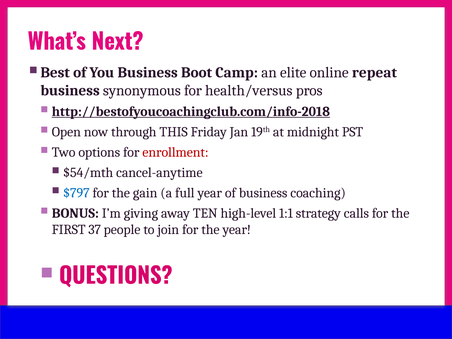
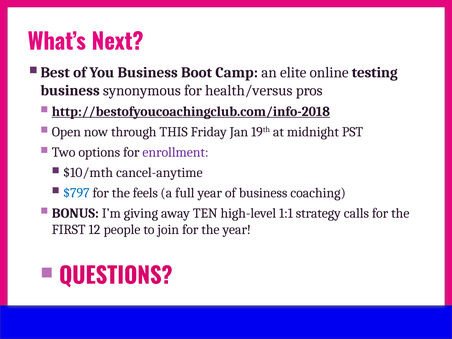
repeat: repeat -> testing (375, 72)
enrollment colour: red -> purple (175, 152)
$54/mth: $54/mth -> $10/mth (88, 173)
gain: gain -> feels (145, 193)
37: 37 -> 12 (94, 230)
